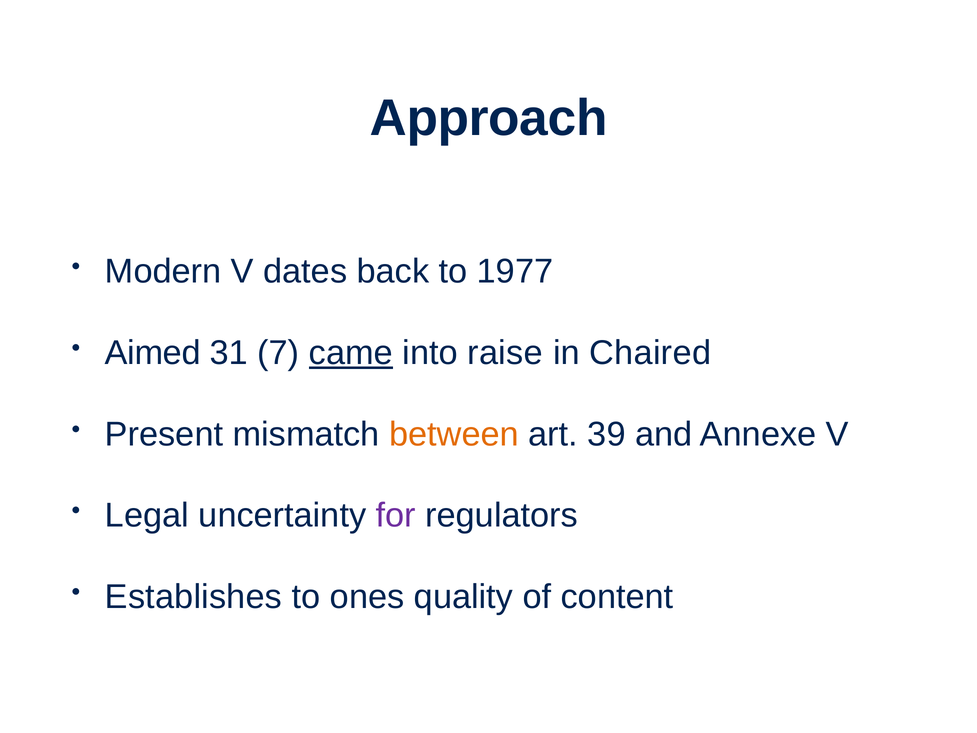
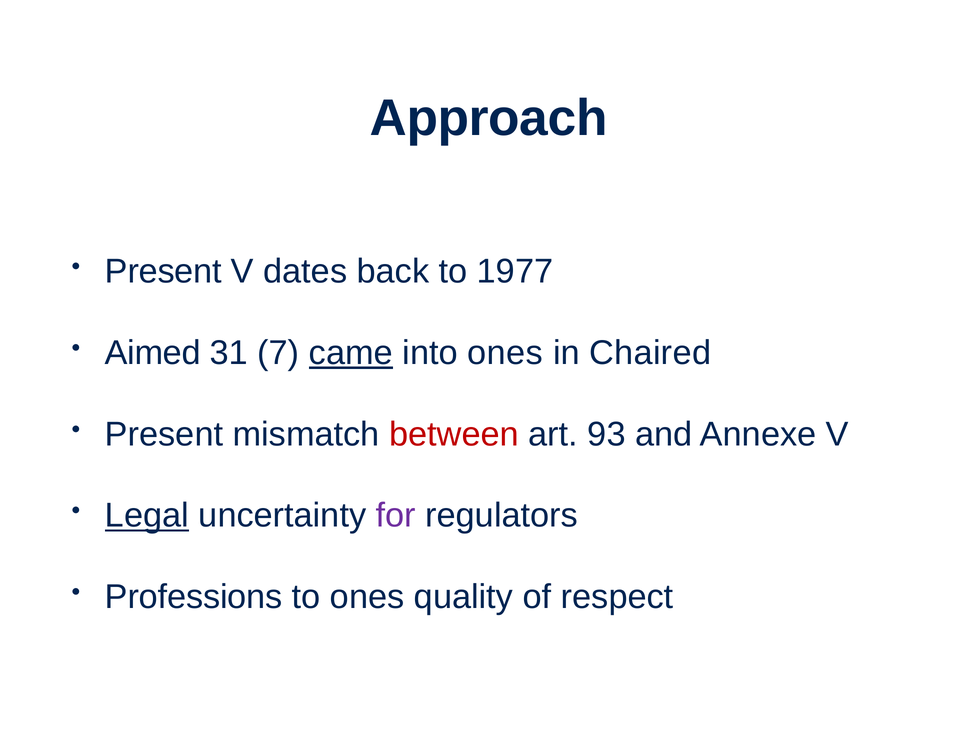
Modern: Modern -> Present (163, 272)
into raise: raise -> ones (505, 353)
between colour: orange -> red (454, 434)
39: 39 -> 93 (607, 434)
Legal underline: none -> present (147, 515)
Establishes: Establishes -> Professions (194, 597)
content: content -> respect (617, 597)
